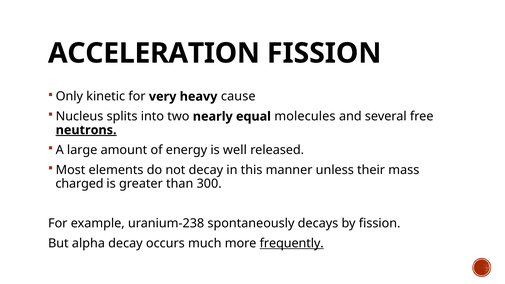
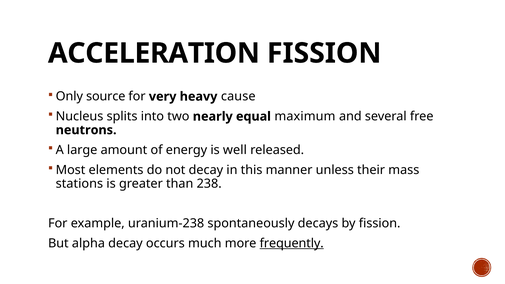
kinetic: kinetic -> source (106, 97)
molecules: molecules -> maximum (305, 116)
neutrons underline: present -> none (86, 130)
charged: charged -> stations (79, 184)
300: 300 -> 238 (209, 184)
